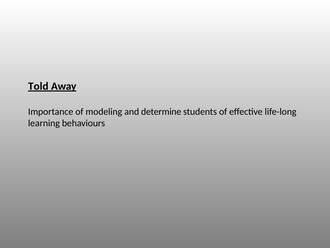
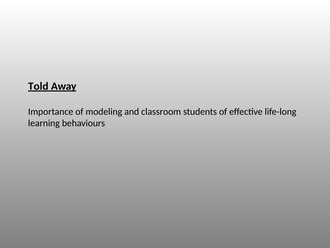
determine: determine -> classroom (161, 112)
